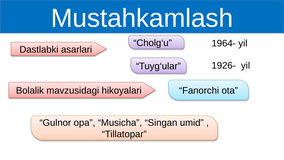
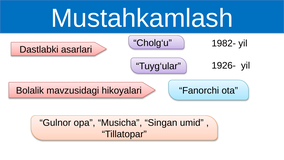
1964-: 1964- -> 1982- (224, 43)
